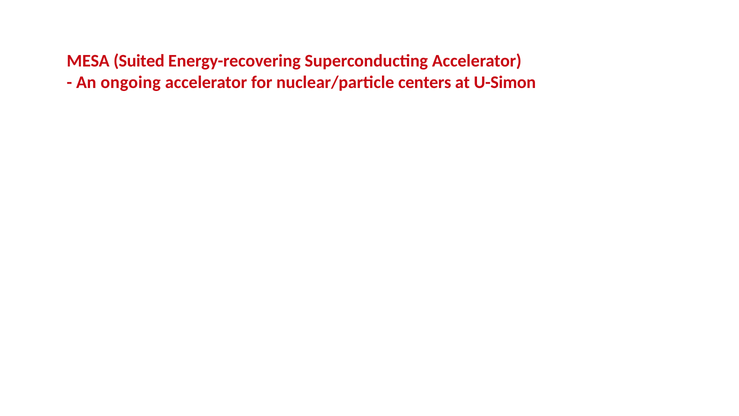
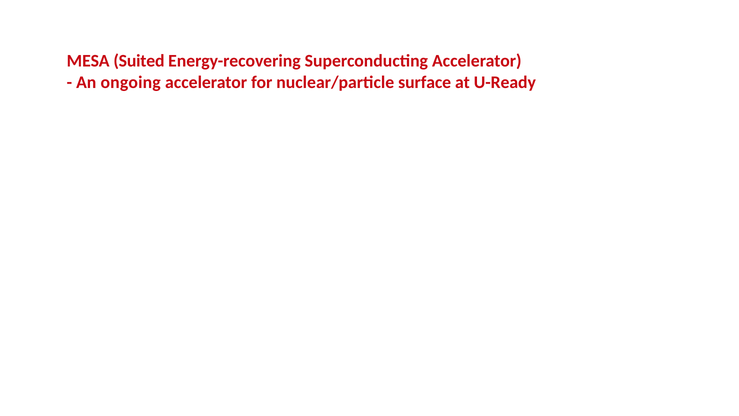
centers: centers -> surface (425, 82)
U-Simon: U-Simon -> U-Ready (505, 82)
